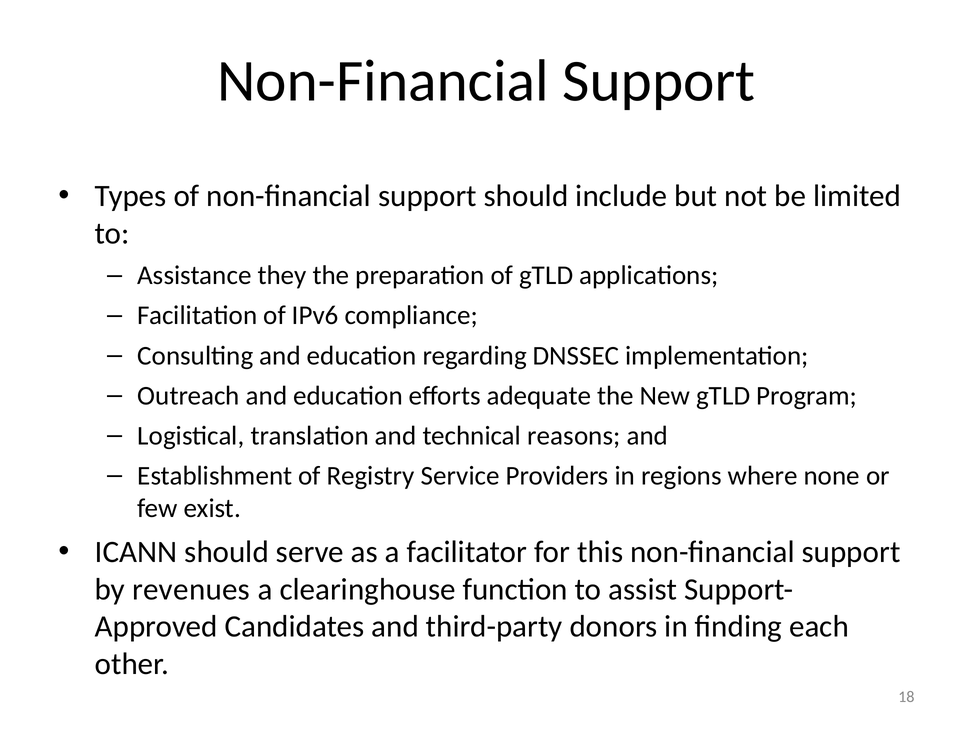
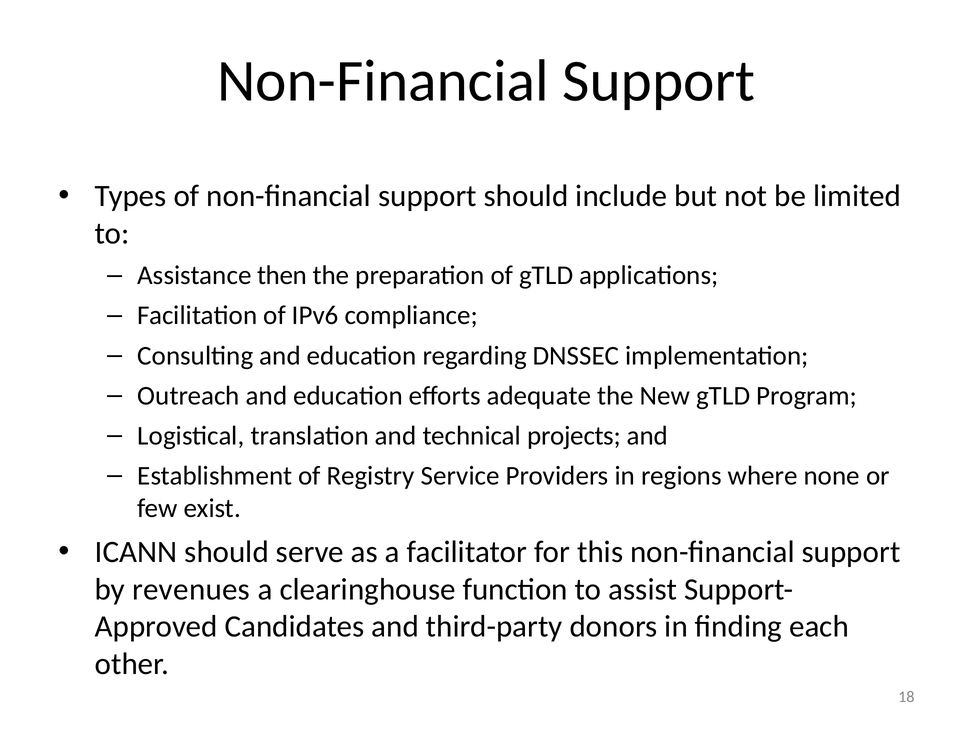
they: they -> then (282, 275)
reasons: reasons -> projects (574, 436)
